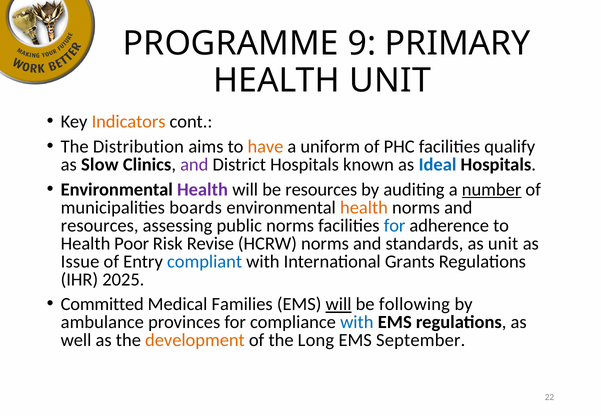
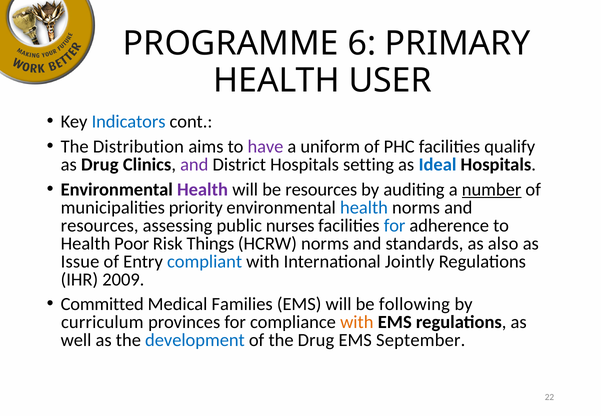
9: 9 -> 6 (362, 44)
HEALTH UNIT: UNIT -> USER (390, 80)
Indicators colour: orange -> blue (129, 122)
have colour: orange -> purple (265, 147)
as Slow: Slow -> Drug (100, 165)
known: known -> setting (369, 165)
boards: boards -> priority (196, 208)
health colour: orange -> blue (364, 208)
public norms: norms -> nurses (290, 226)
Revise: Revise -> Things (210, 243)
as unit: unit -> also (503, 243)
Grants: Grants -> Jointly (410, 261)
2025: 2025 -> 2009 (123, 279)
will underline: present -> none (339, 304)
ambulance: ambulance -> curriculum (102, 322)
with colour: blue -> orange (357, 322)
development colour: orange -> blue (195, 340)
the Long: Long -> Drug (316, 340)
